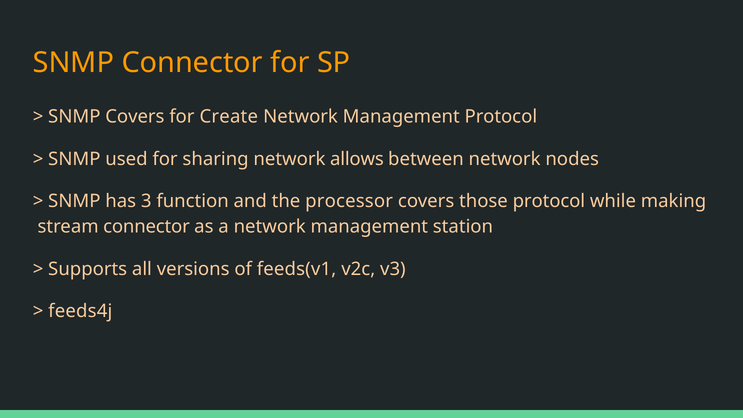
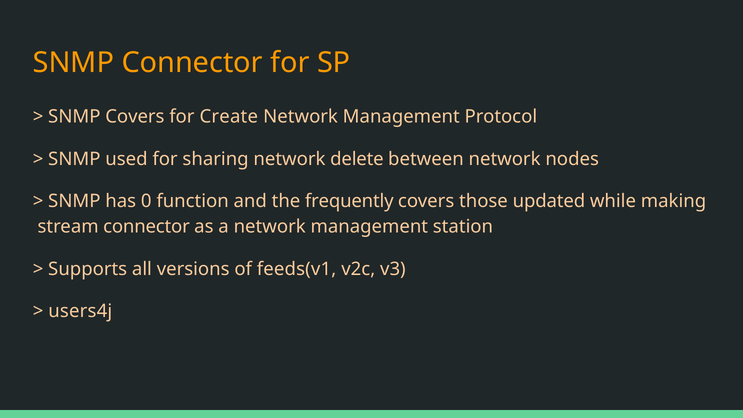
allows: allows -> delete (357, 159)
3: 3 -> 0 (146, 201)
processor: processor -> frequently (349, 201)
those protocol: protocol -> updated (549, 201)
feeds4j: feeds4j -> users4j (80, 311)
